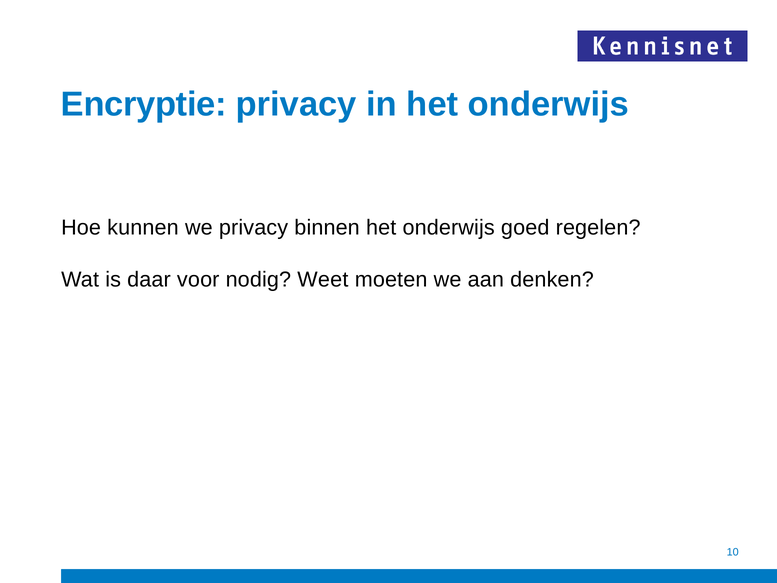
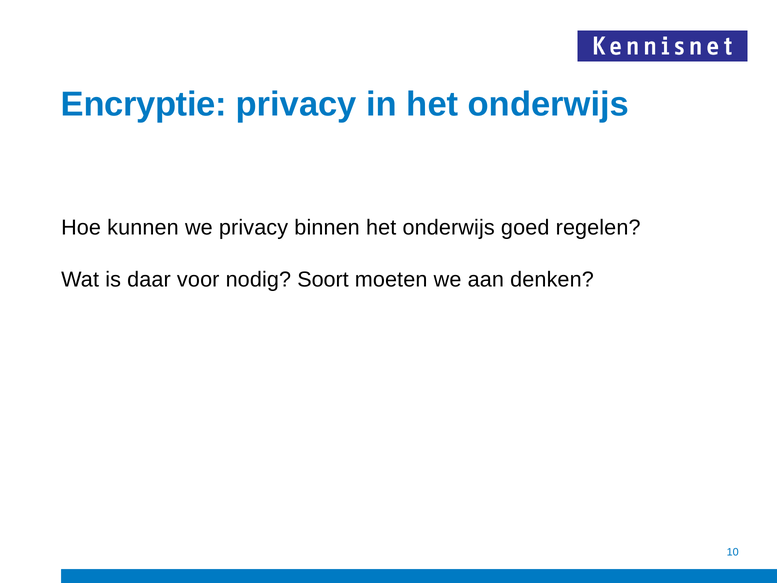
Weet: Weet -> Soort (323, 280)
